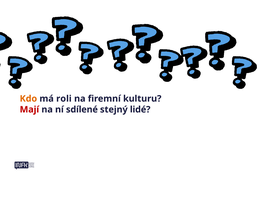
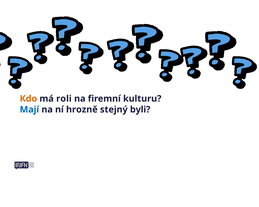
Mají colour: red -> blue (29, 110)
sdílené: sdílené -> hrozně (82, 110)
lidé: lidé -> byli (140, 110)
